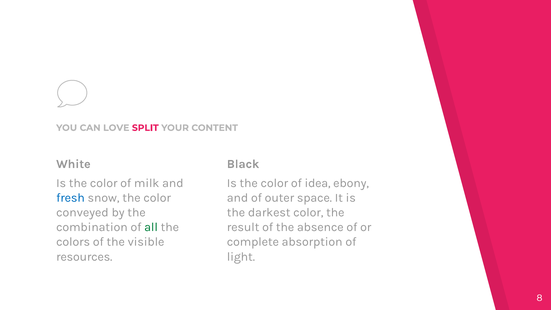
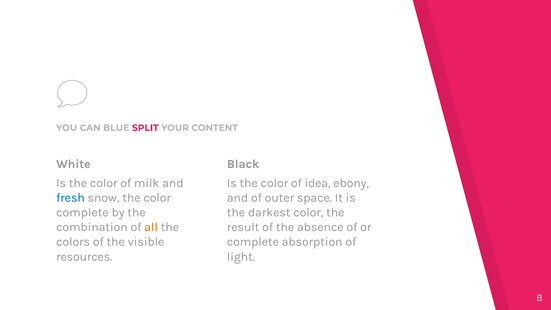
LOVE: LOVE -> BLUE (116, 128)
conveyed: conveyed -> complete (82, 213)
all colour: green -> orange (151, 227)
